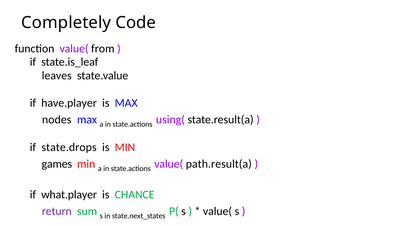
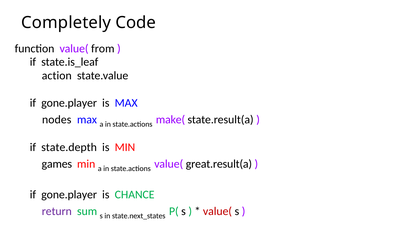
leaves: leaves -> action (57, 76)
have.player: have.player -> gone.player (69, 103)
using(: using( -> make( (170, 120)
state.drops: state.drops -> state.depth (69, 148)
path.result(a: path.result(a -> great.result(a (219, 164)
what.player: what.player -> gone.player (69, 195)
value( colour: black -> red (217, 211)
